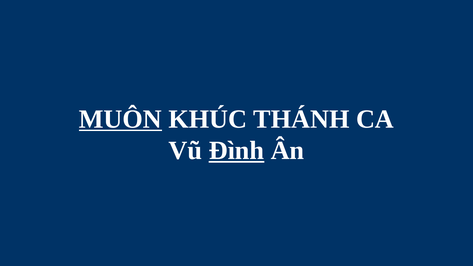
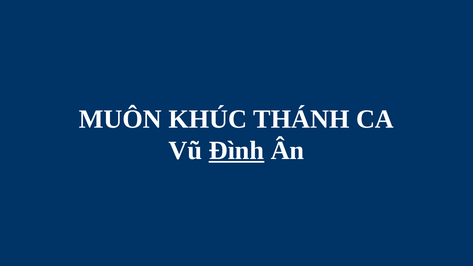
MUÔN underline: present -> none (120, 119)
